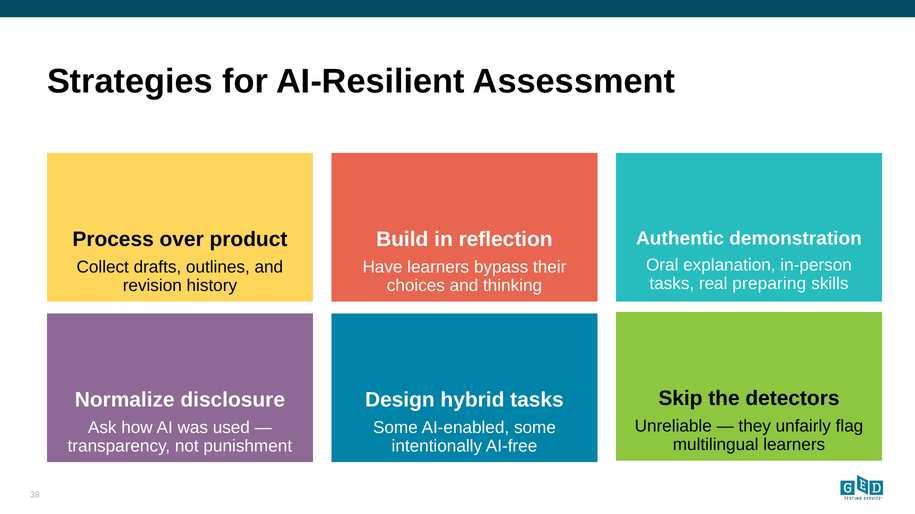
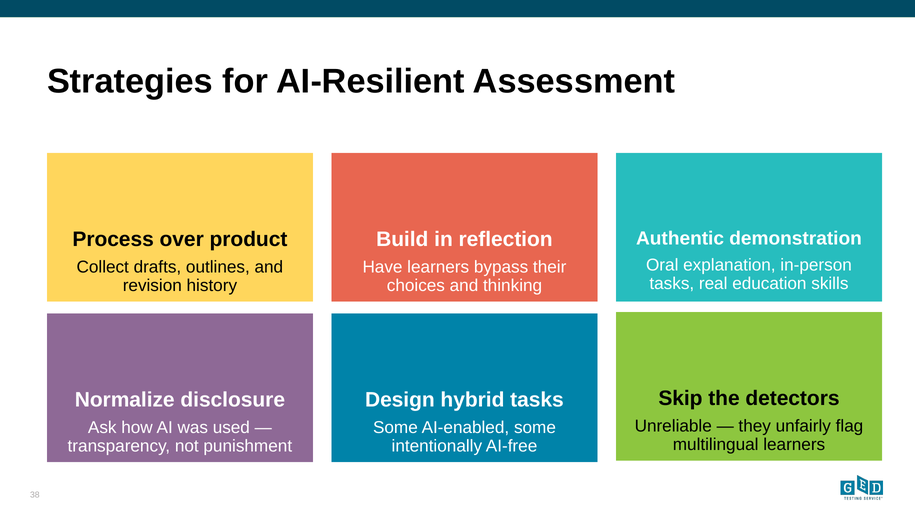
preparing: preparing -> education (769, 284)
